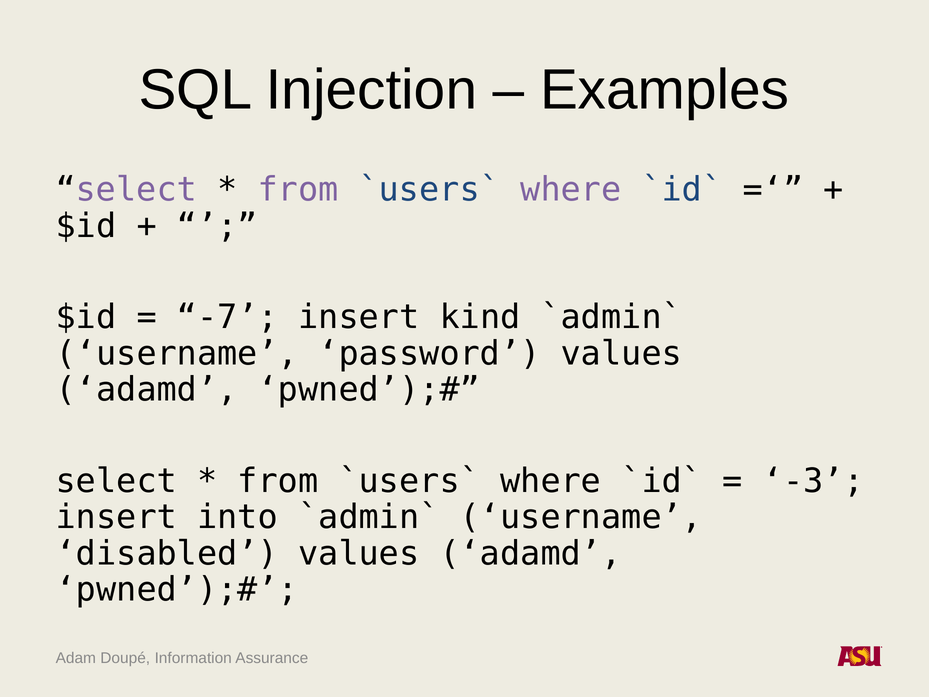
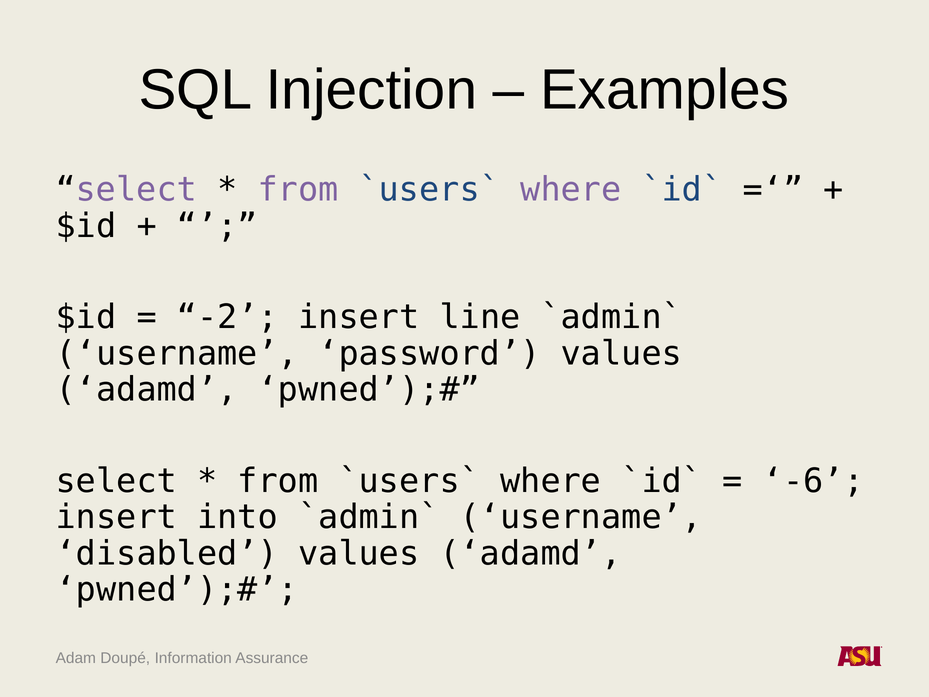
-7: -7 -> -2 (227, 317)
kind: kind -> line (480, 317)
-3: -3 -> -6 (813, 481)
